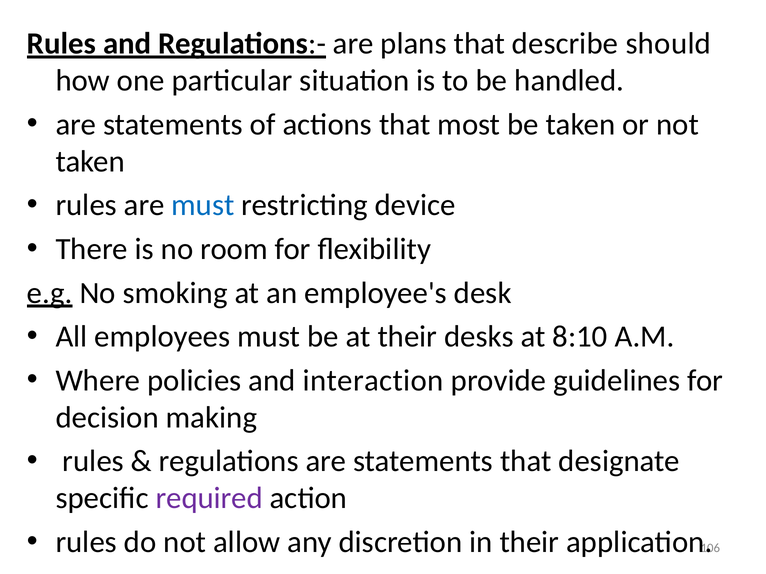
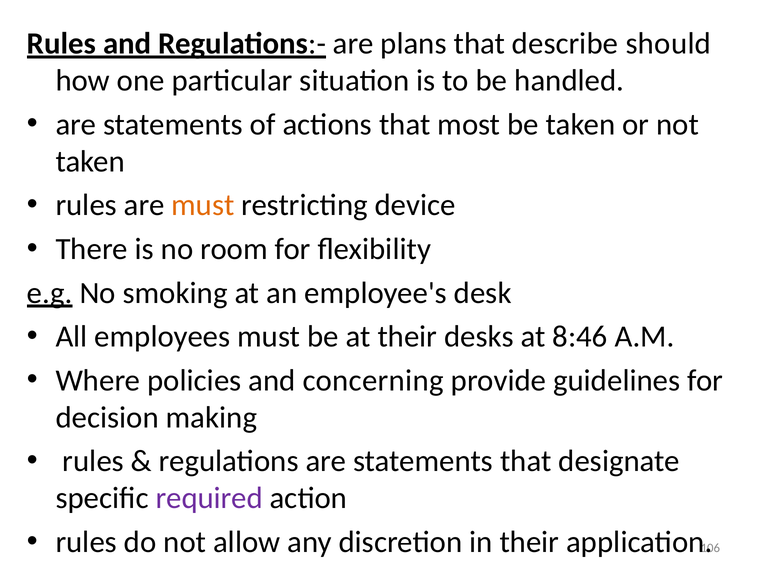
must colour: blue -> orange (203, 205)
8:10: 8:10 -> 8:46 (580, 337)
interaction: interaction -> concerning (373, 381)
